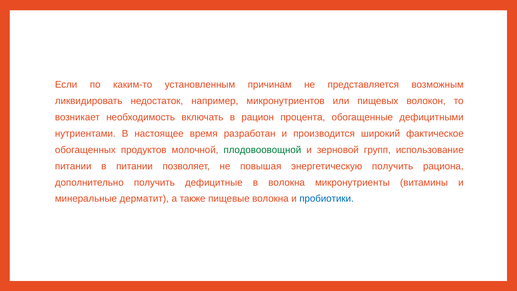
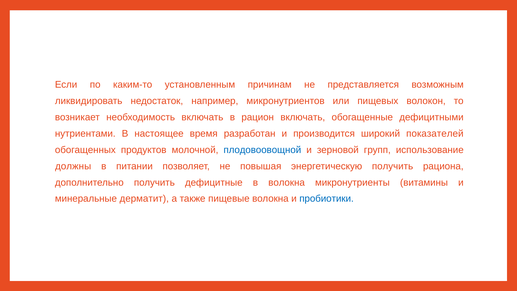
рацион процента: процента -> включать (303, 117)
фактическое: фактическое -> показателей (435, 134)
плодовоовощной colour: green -> blue (262, 150)
питании: питании -> должны (73, 166)
